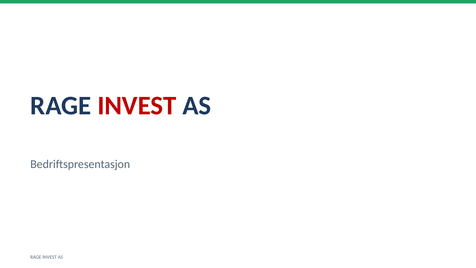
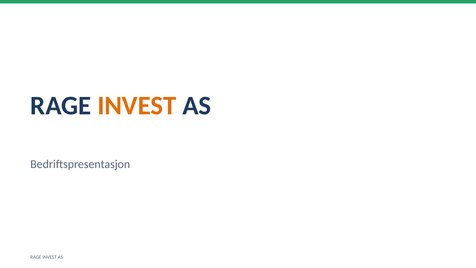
INVEST colour: red -> orange (137, 106)
